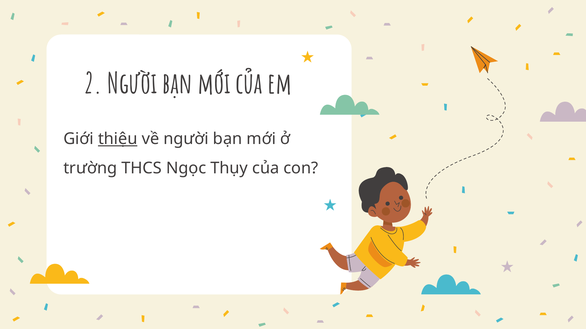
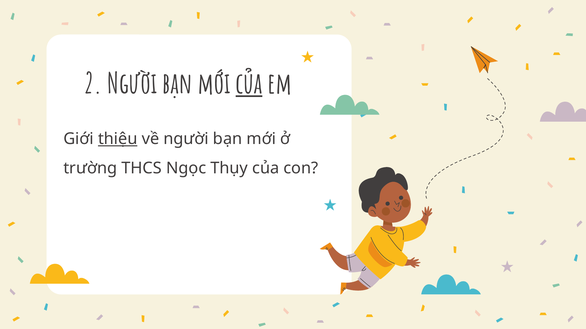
của underline: none -> present (249, 84)
